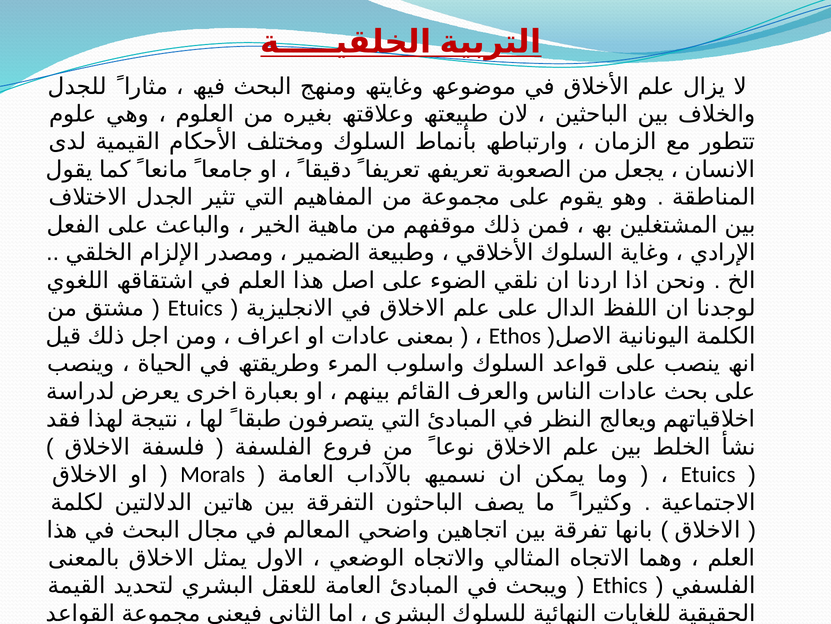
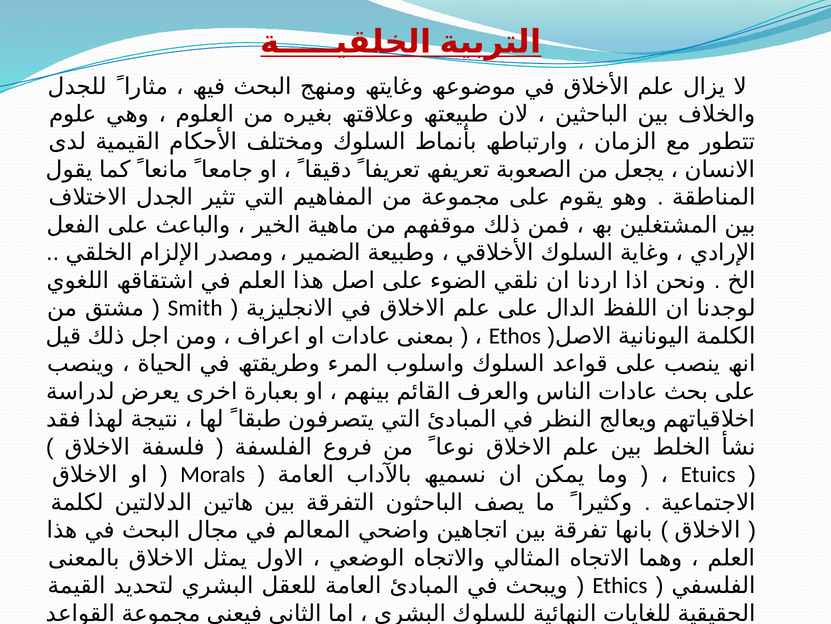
Etuics: Etuics -> Smith (195, 308)
